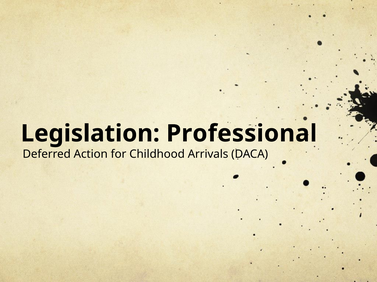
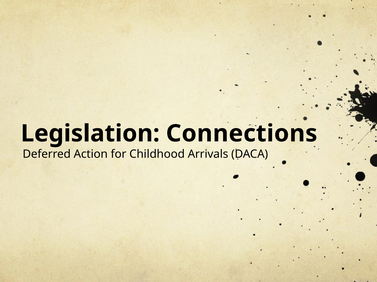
Professional: Professional -> Connections (242, 134)
